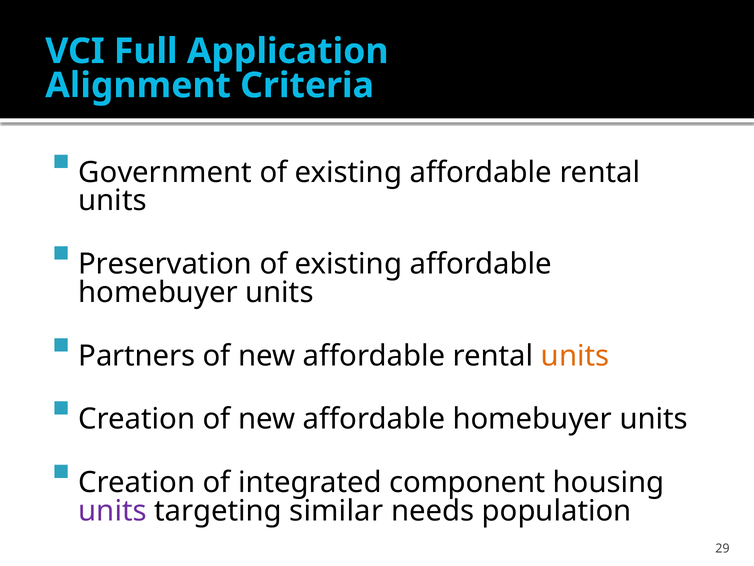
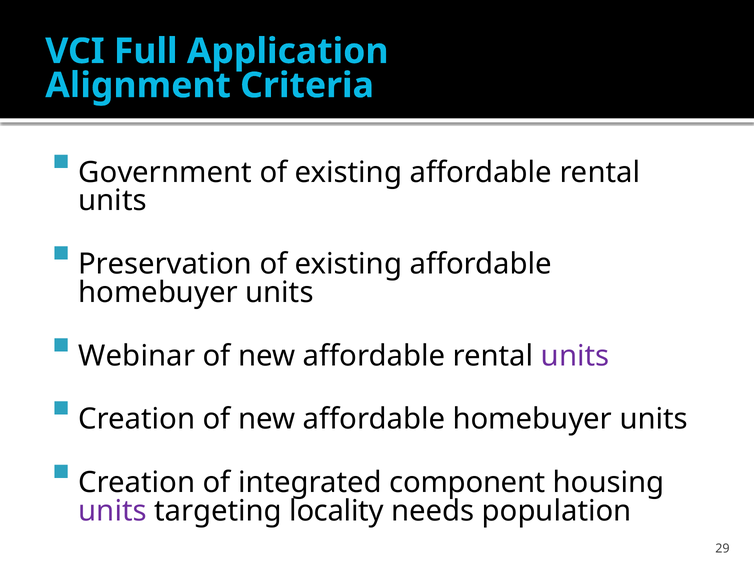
Partners: Partners -> Webinar (137, 356)
units colour: orange -> purple (575, 356)
similar: similar -> locality (337, 510)
